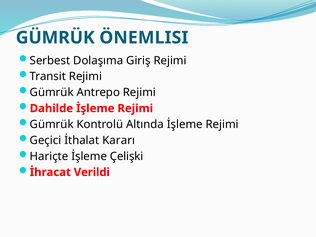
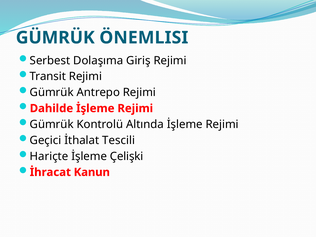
Kararı: Kararı -> Tescili (119, 140)
Verildi: Verildi -> Kanun (92, 172)
